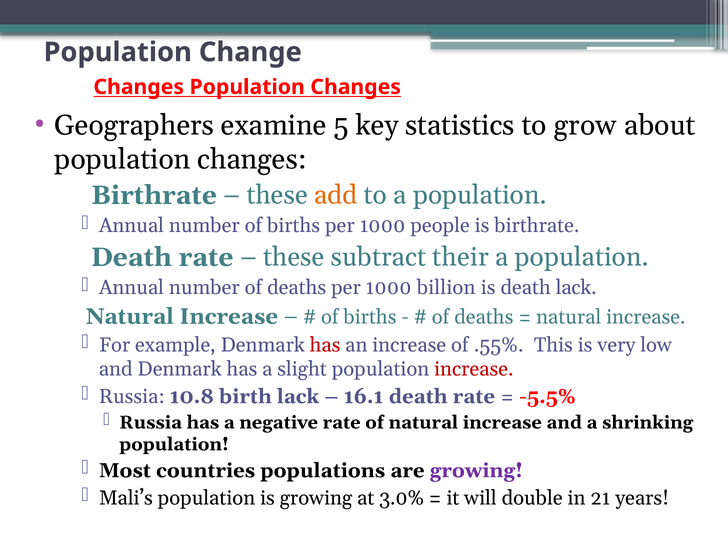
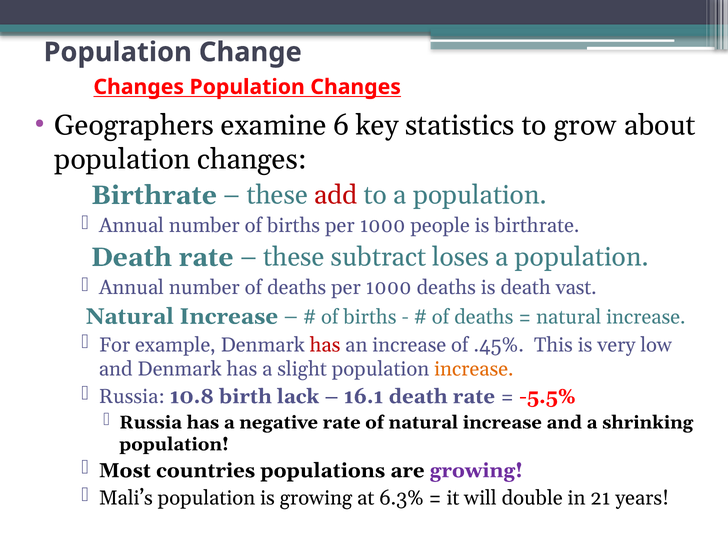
5: 5 -> 6 (341, 126)
add colour: orange -> red (336, 195)
their: their -> loses (461, 257)
1000 billion: billion -> deaths (446, 288)
death lack: lack -> vast (576, 288)
.55%: .55% -> .45% (499, 345)
increase colour: red -> orange (474, 369)
3.0%: 3.0% -> 6.3% (402, 498)
